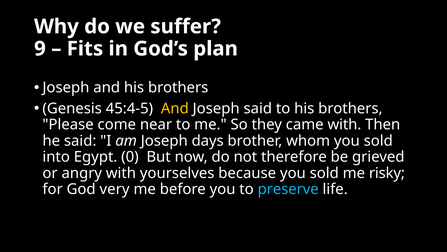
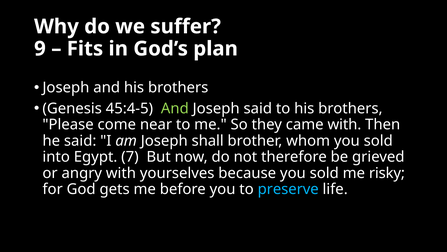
And colour: yellow -> light green (175, 108)
days: days -> shall (208, 140)
0: 0 -> 7 (130, 157)
very: very -> gets (115, 189)
